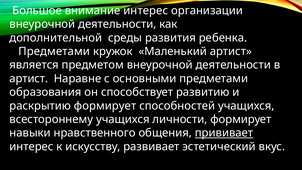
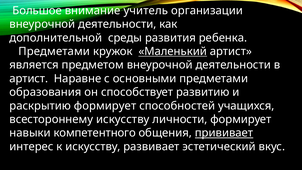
внимание интерес: интерес -> учитель (146, 11)
Маленький underline: none -> present (173, 51)
всестороннему учащихся: учащихся -> искусству (123, 119)
нравственного: нравственного -> компетентного (95, 133)
